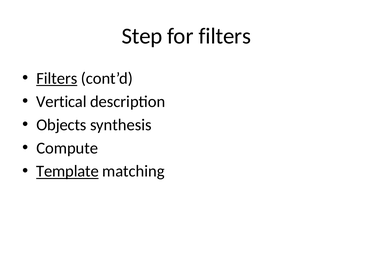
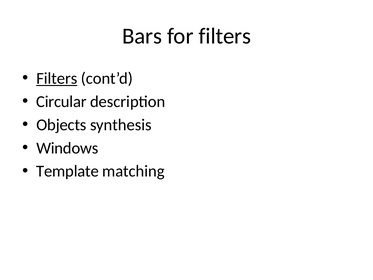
Step: Step -> Bars (142, 36)
Vertical: Vertical -> Circular (61, 101)
Compute: Compute -> Windows (67, 148)
Template underline: present -> none (67, 171)
